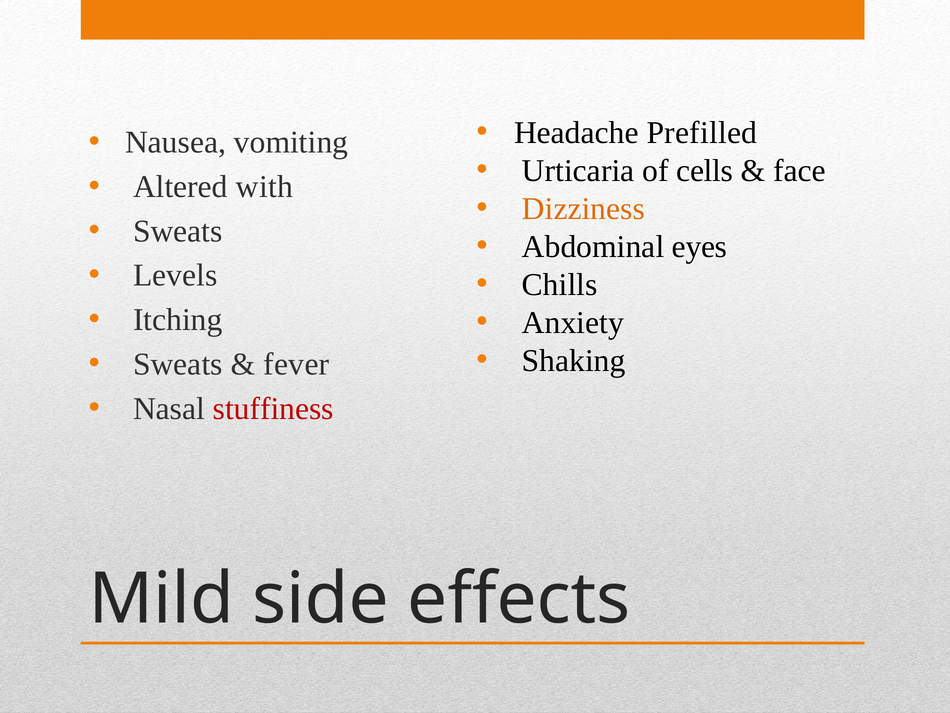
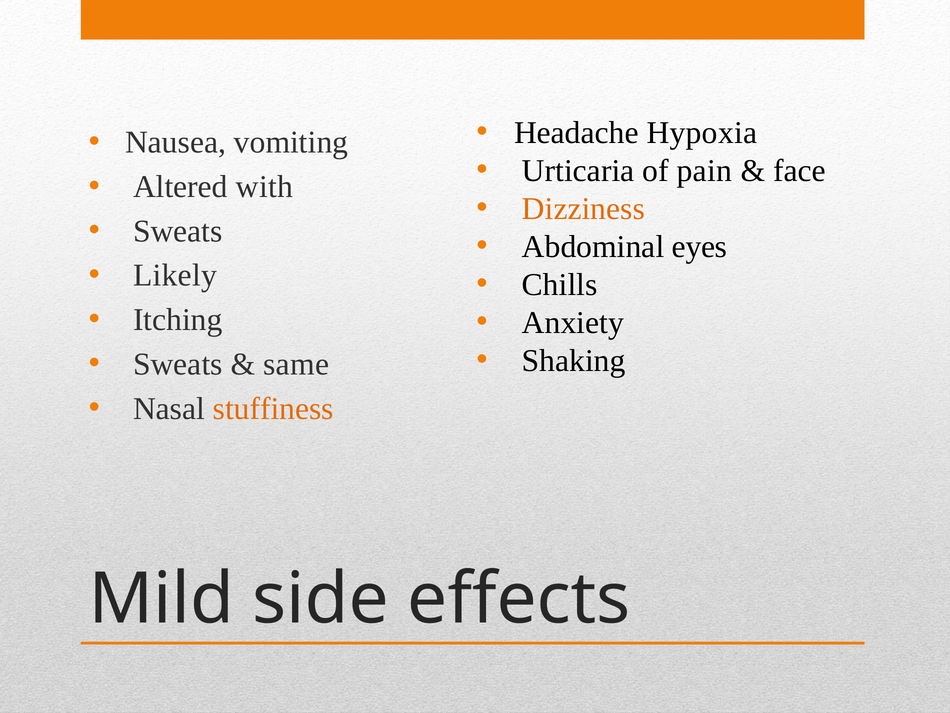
Prefilled: Prefilled -> Hypoxia (702, 132)
cells: cells -> pain (705, 170)
Levels: Levels -> Likely (175, 275)
fever: fever -> same (296, 364)
stuffiness colour: red -> orange (273, 408)
